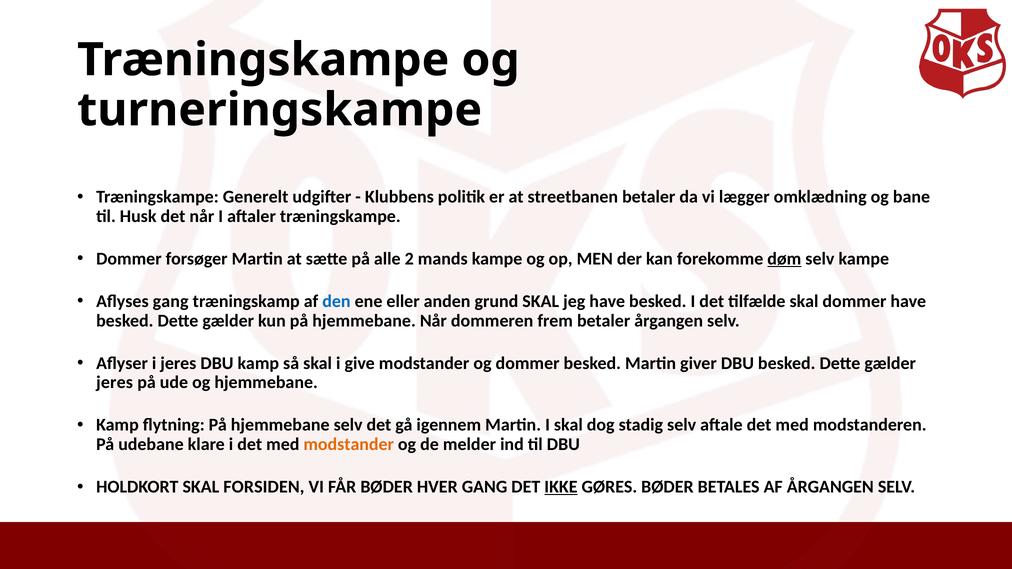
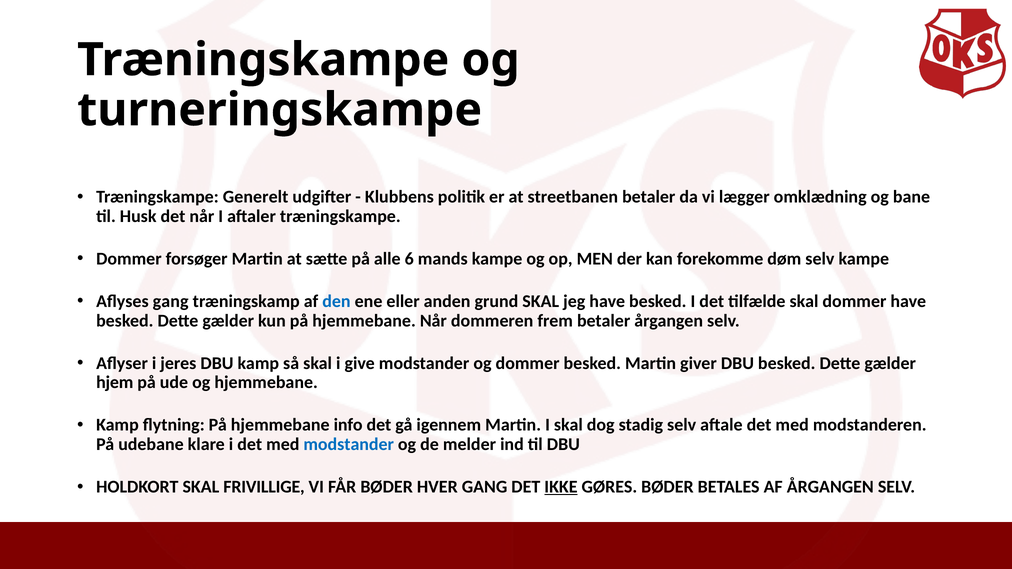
2: 2 -> 6 (409, 259)
døm underline: present -> none (784, 259)
jeres: jeres -> hjem (115, 383)
hjemmebane selv: selv -> info (348, 425)
modstander colour: orange -> blue (349, 445)
FORSIDEN: FORSIDEN -> FRIVILLIGE (264, 487)
